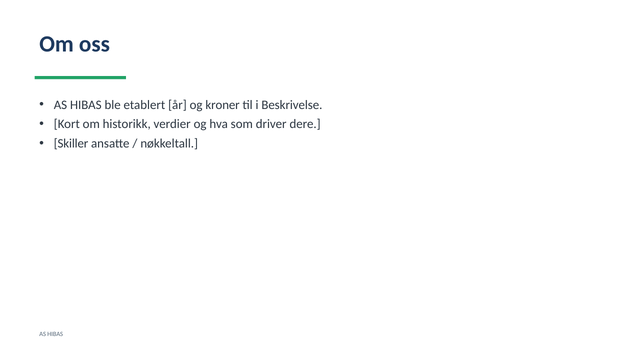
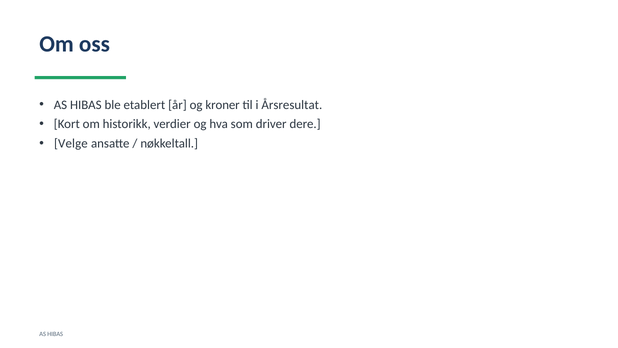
Beskrivelse: Beskrivelse -> Årsresultat (292, 105)
Skiller: Skiller -> Velge (71, 143)
